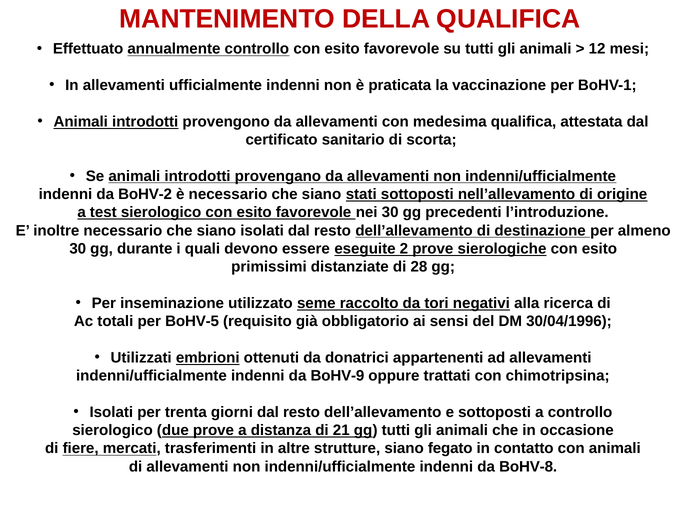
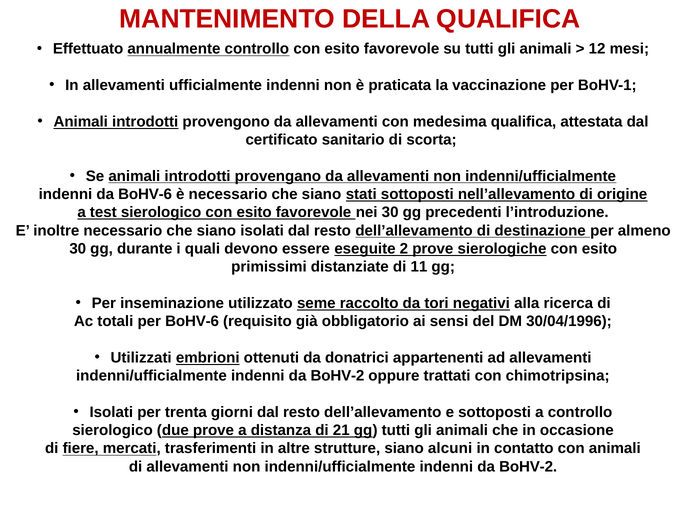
da BoHV-2: BoHV-2 -> BoHV-6 (145, 194)
28: 28 -> 11 (419, 267)
per BoHV-5: BoHV-5 -> BoHV-6 (192, 321)
BoHV-9: BoHV-9 -> BoHV-2 (337, 376)
fegato: fegato -> alcuni (450, 448)
BoHV-8: BoHV-8 -> BoHV-2 (528, 466)
